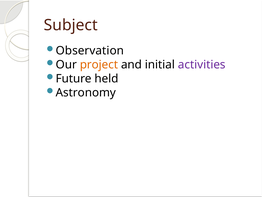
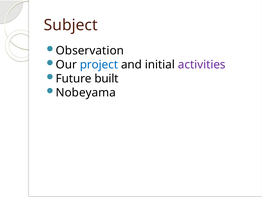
project colour: orange -> blue (99, 65)
held: held -> built (107, 79)
Astronomy: Astronomy -> Nobeyama (86, 93)
